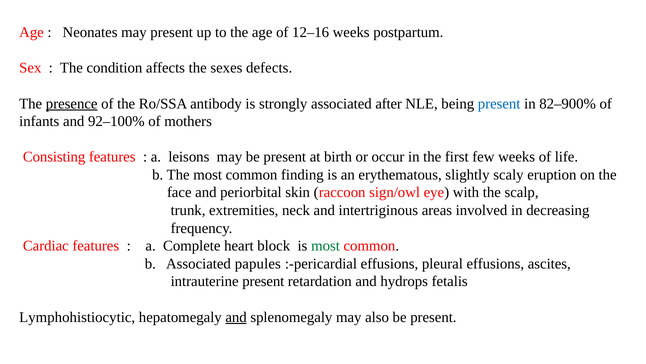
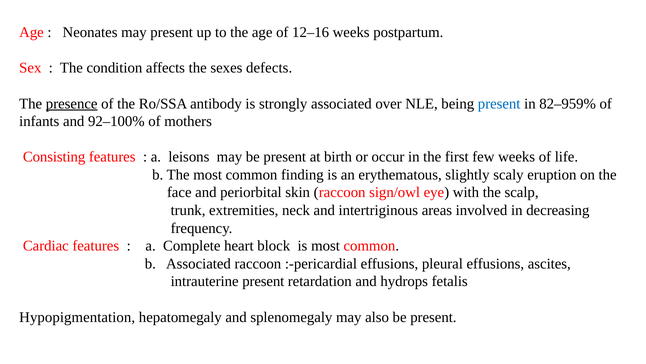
after: after -> over (389, 103)
82–900%: 82–900% -> 82–959% (568, 103)
most colour: green -> black (326, 246)
Associated papules: papules -> raccoon (258, 263)
Lymphohistiocytic: Lymphohistiocytic -> Hypopigmentation (77, 317)
and underline: present -> none (236, 317)
